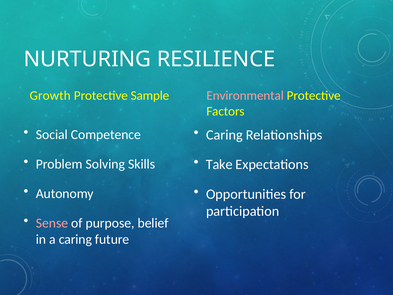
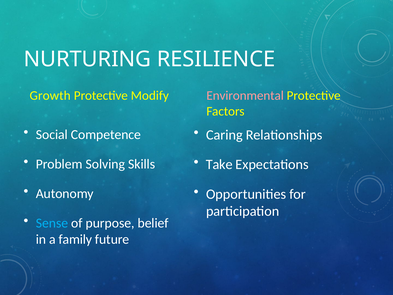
Sample: Sample -> Modify (150, 96)
Sense colour: pink -> light blue (52, 223)
a caring: caring -> family (75, 239)
